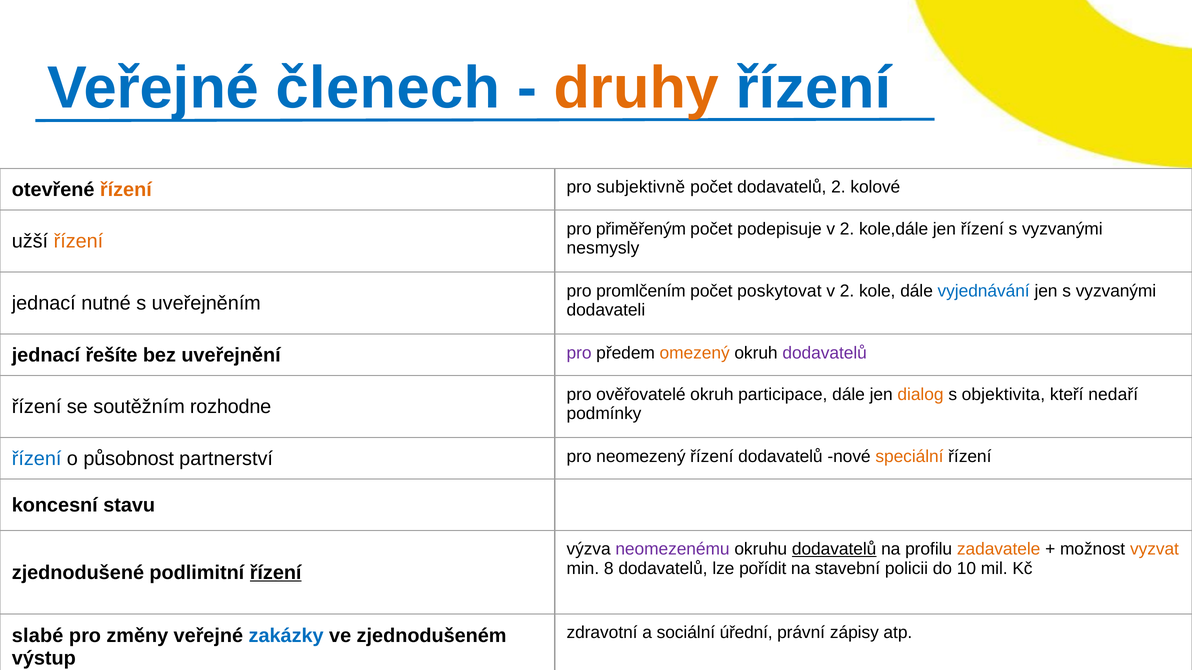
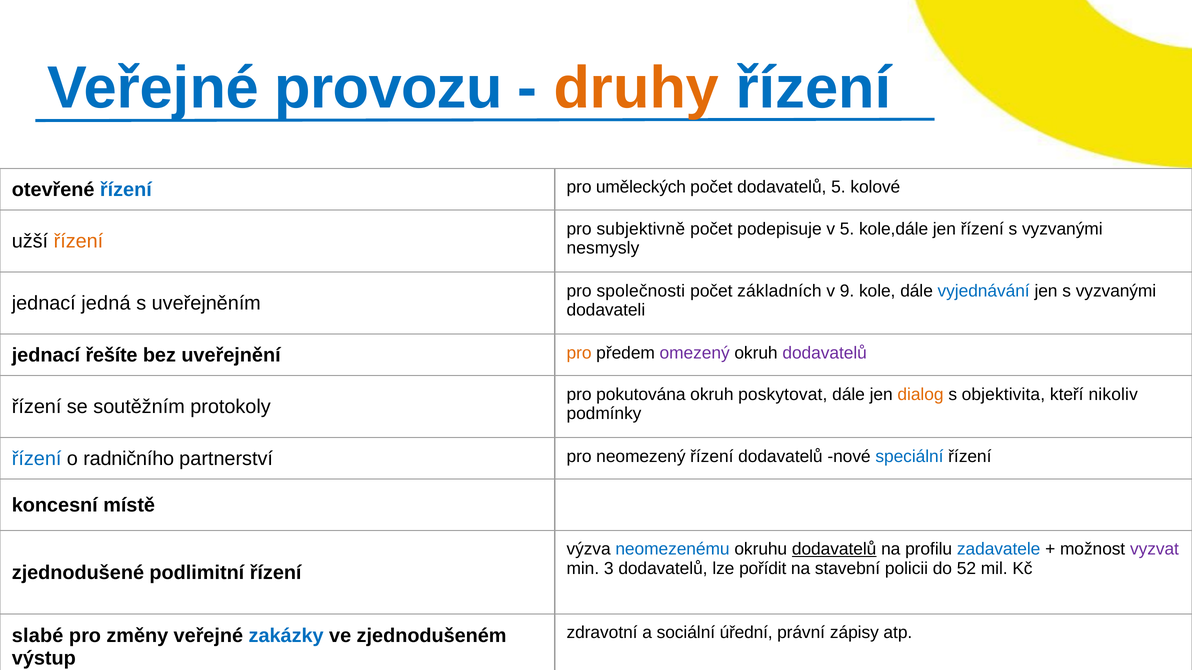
členech: členech -> provozu (388, 88)
řízení colour: orange -> blue (126, 190)
subjektivně: subjektivně -> uměleckých (641, 187)
dodavatelů 2: 2 -> 5 (838, 187)
přiměřeným: přiměřeným -> subjektivně (641, 229)
2: 2 -> 5 (847, 229)
promlčením: promlčením -> společnosti (641, 291)
poskytovat: poskytovat -> základních (779, 291)
2: 2 -> 9 (847, 291)
nutné: nutné -> jedná (106, 304)
pro colour: purple -> orange (579, 353)
omezený colour: orange -> purple (695, 353)
ověřovatelé: ověřovatelé -> pokutována (641, 395)
participace: participace -> poskytovat (783, 395)
nedaří: nedaří -> nikoliv (1113, 395)
rozhodne: rozhodne -> protokoly (230, 407)
působnost: působnost -> radničního (129, 459)
speciální colour: orange -> blue (909, 457)
stavu: stavu -> místě (129, 506)
neomezenému colour: purple -> blue (672, 550)
zadavatele colour: orange -> blue (999, 550)
vyzvat colour: orange -> purple (1154, 550)
8: 8 -> 3 (609, 569)
10: 10 -> 52 (966, 569)
řízení underline: present -> none (276, 573)
